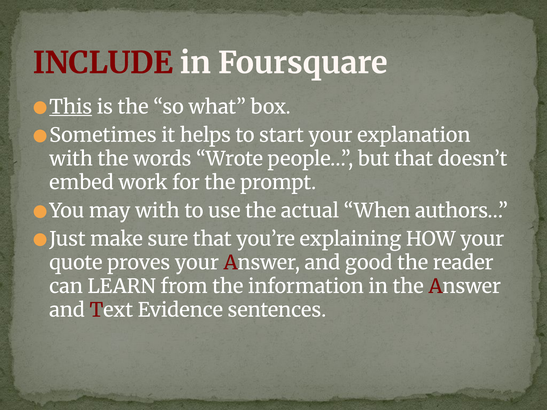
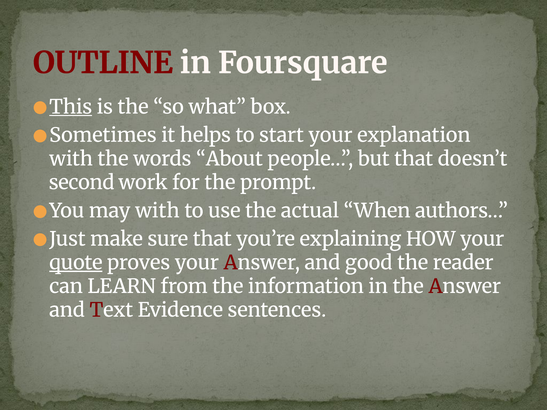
INCLUDE: INCLUDE -> OUTLINE (103, 63)
Wrote: Wrote -> About (229, 159)
embed: embed -> second (82, 183)
quote underline: none -> present (76, 263)
